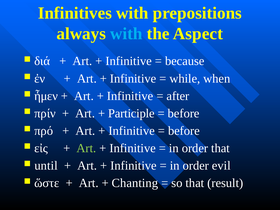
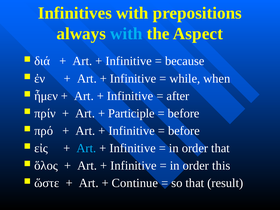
Art colour: light green -> light blue (86, 148)
until: until -> ὅλος (46, 166)
evil: evil -> this (221, 166)
Chanting: Chanting -> Continue (135, 183)
